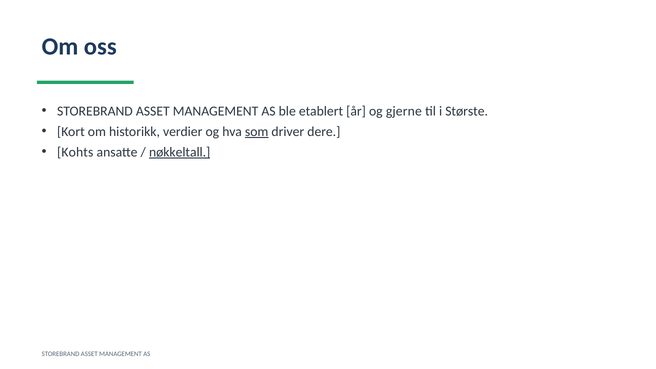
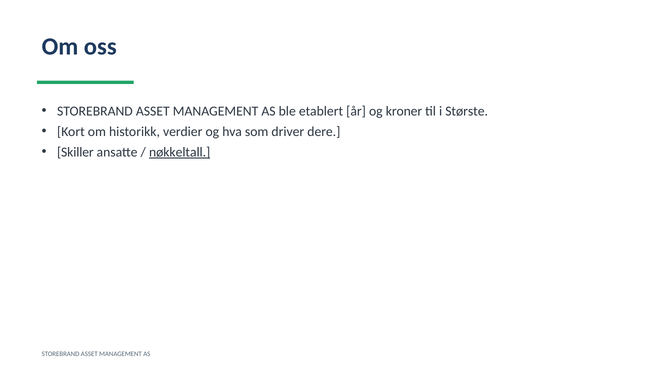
gjerne: gjerne -> kroner (404, 111)
som underline: present -> none (257, 132)
Kohts: Kohts -> Skiller (75, 152)
